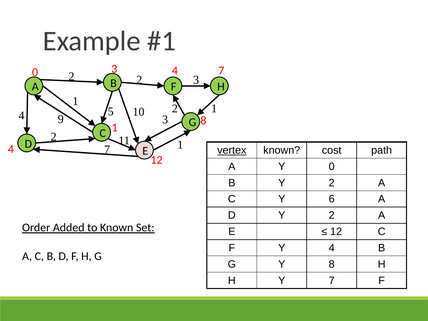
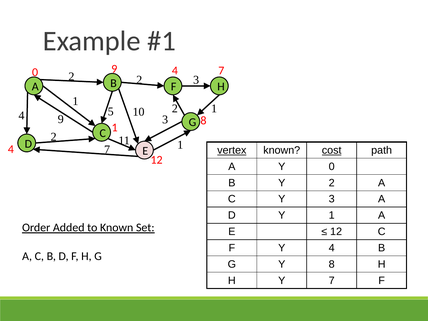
0 3: 3 -> 9 (114, 69)
cost underline: none -> present (332, 150)
Y 6: 6 -> 3 (332, 199)
D Y 2: 2 -> 1 (332, 215)
